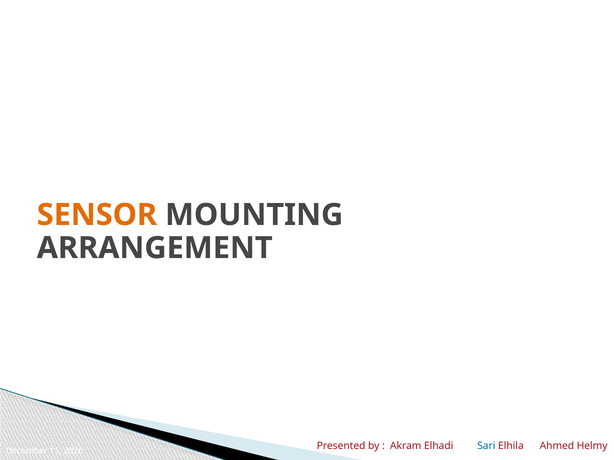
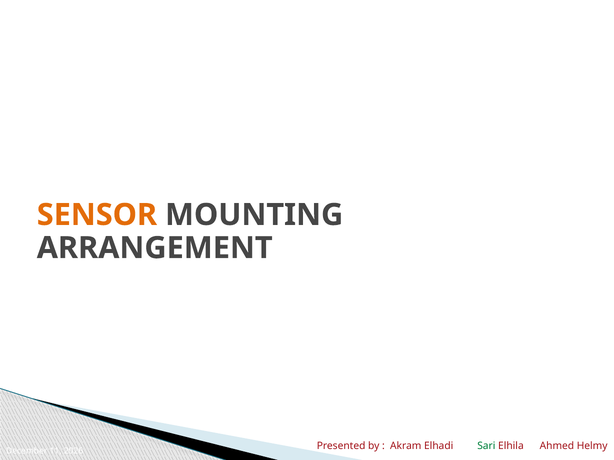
Sari colour: blue -> green (486, 446)
